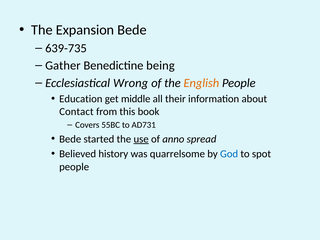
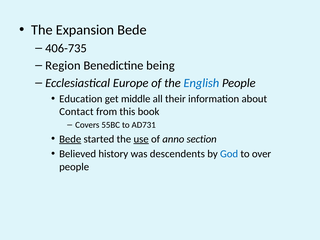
639-735: 639-735 -> 406-735 (66, 48)
Gather: Gather -> Region (63, 66)
Wrong: Wrong -> Europe (131, 83)
English colour: orange -> blue (201, 83)
Bede underline: none -> present (70, 139)
spread: spread -> section (202, 139)
quarrelsome: quarrelsome -> descendents (177, 154)
spot: spot -> over (262, 154)
